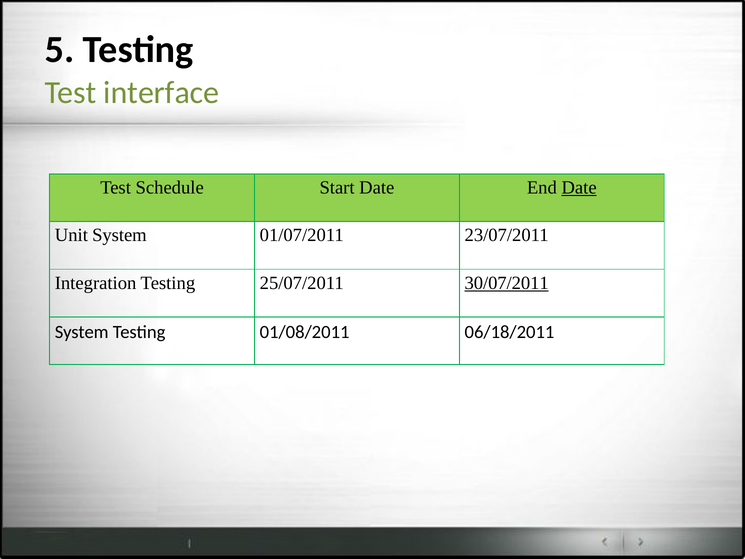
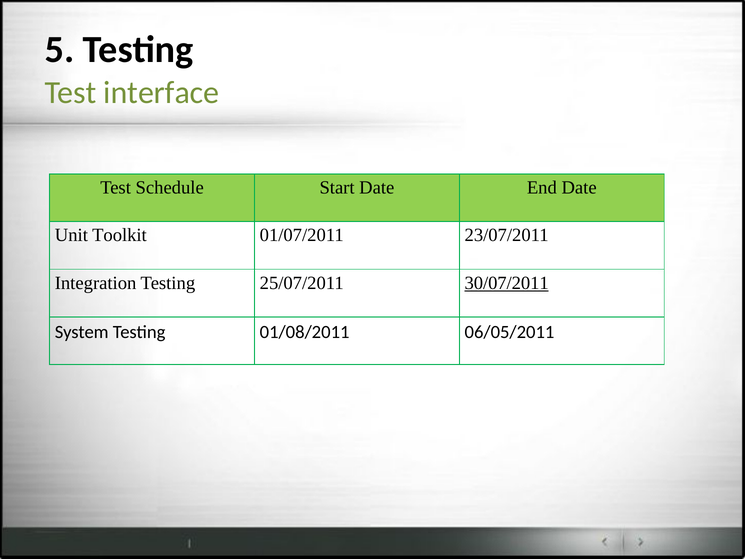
Date underline: present -> none (579, 187)
Unit System: System -> Toolkit (119, 235)
06/18/2011: 06/18/2011 -> 06/05/2011 (509, 332)
